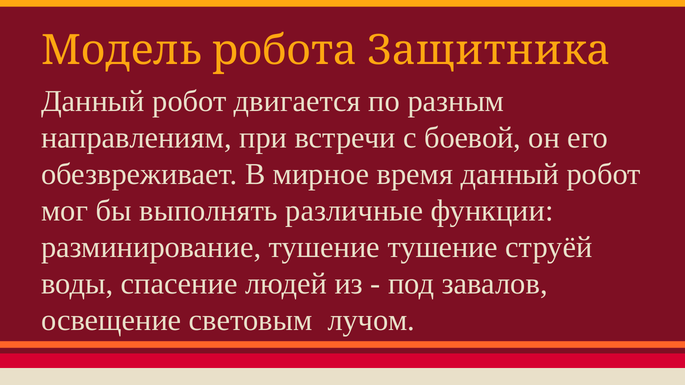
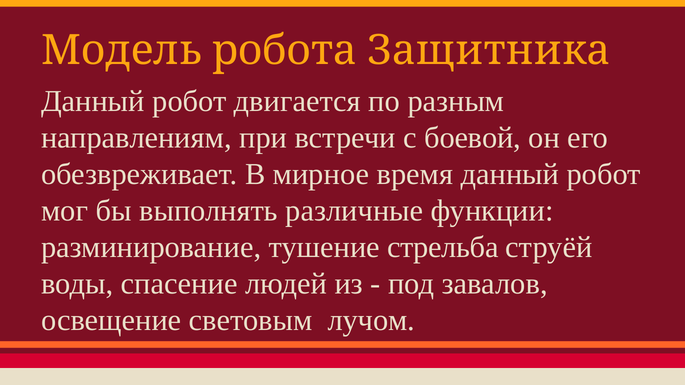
тушение тушение: тушение -> стрельба (443, 247)
